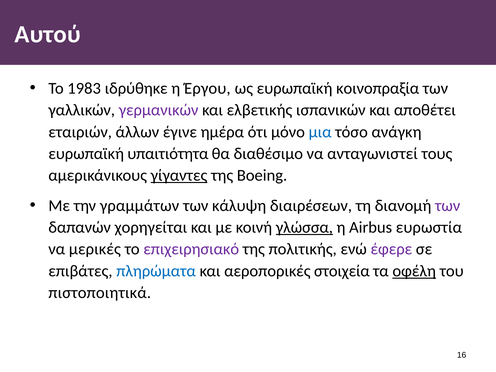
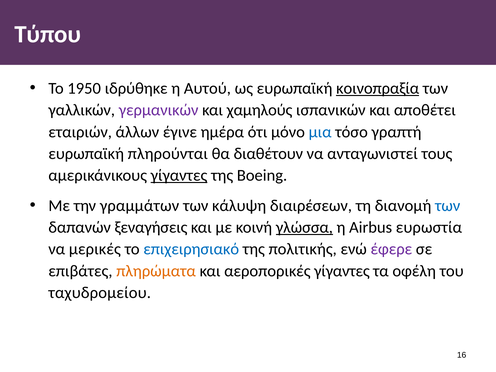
Αυτού: Αυτού -> Τύπου (48, 34)
1983: 1983 -> 1950 (84, 88)
Έργου: Έργου -> Αυτού (207, 88)
κοινοπραξία underline: none -> present (378, 88)
ελβετικής: ελβετικής -> χαμηλούς (260, 110)
ανάγκη: ανάγκη -> γραπτή (396, 132)
υπαιτιότητα: υπαιτιότητα -> πληρούνται (168, 154)
διαθέσιμο: διαθέσιμο -> διαθέτουν (268, 154)
των colour: purple -> blue (448, 206)
χορηγείται: χορηγείται -> ξεναγήσεις (151, 227)
επιχειρησιακό colour: purple -> blue (191, 249)
πληρώματα colour: blue -> orange (156, 271)
αεροπορικές στοιχεία: στοιχεία -> γίγαντες (342, 271)
οφέλη underline: present -> none (414, 271)
πιστοποιητικά: πιστοποιητικά -> ταχυδρομείου (100, 293)
